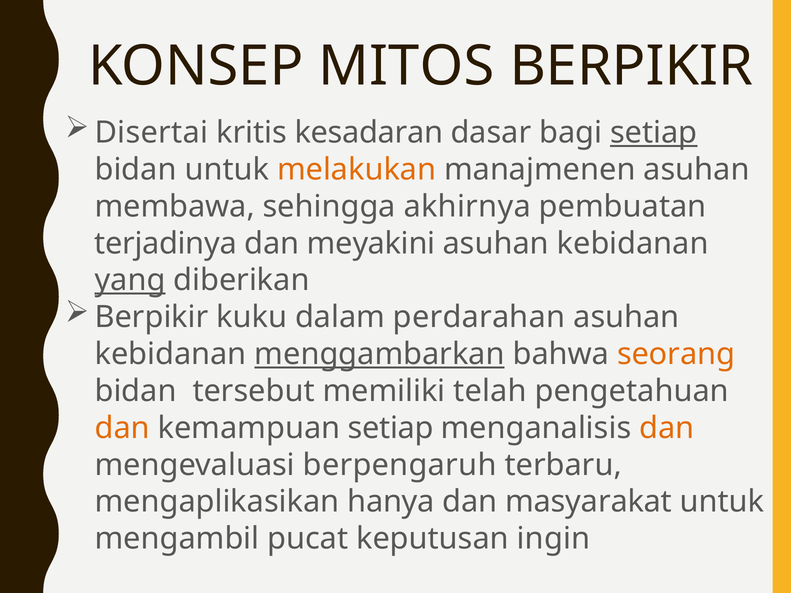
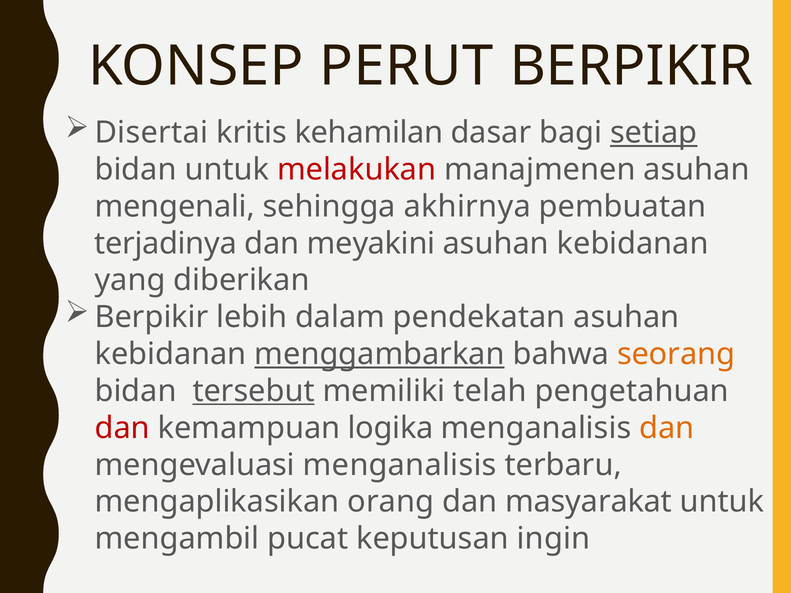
MITOS: MITOS -> PERUT (406, 66)
kesadaran: kesadaran -> kehamilan (369, 133)
melakukan colour: orange -> red (357, 170)
membawa: membawa -> mengenali (175, 207)
yang underline: present -> none (130, 280)
kuku: kuku -> lebih (252, 317)
perdarahan: perdarahan -> pendekatan (479, 317)
tersebut underline: none -> present (254, 391)
dan colour: orange -> red (122, 428)
kemampuan setiap: setiap -> logika (391, 428)
mengevaluasi berpengaruh: berpengaruh -> menganalisis (400, 465)
hanya: hanya -> orang (391, 502)
